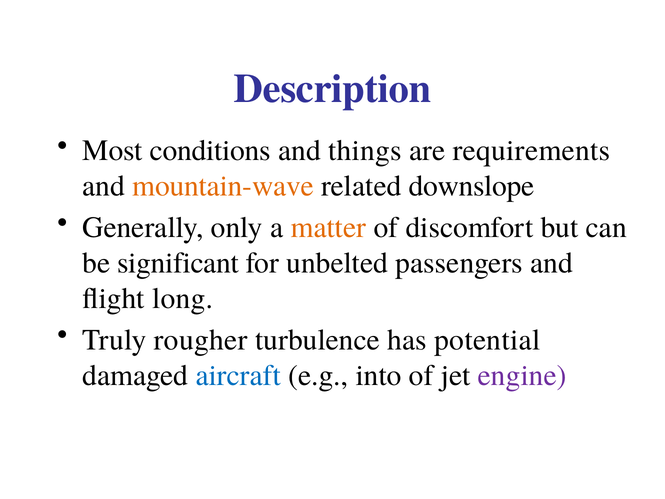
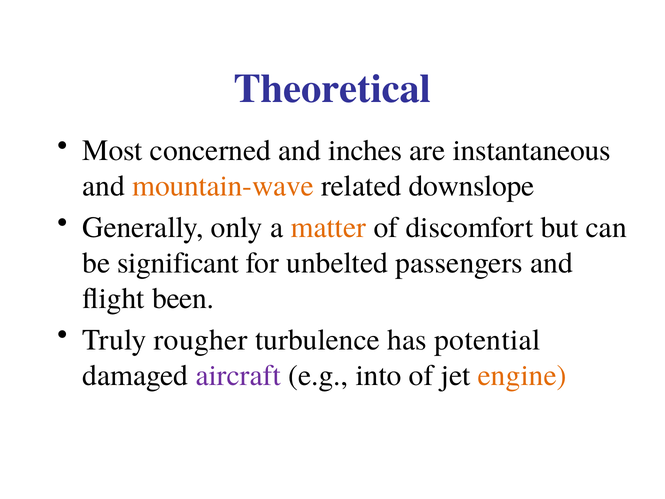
Description: Description -> Theoretical (332, 89)
conditions: conditions -> concerned (210, 151)
things: things -> inches (365, 151)
requirements: requirements -> instantaneous (532, 151)
long: long -> been (183, 298)
aircraft colour: blue -> purple (238, 375)
engine colour: purple -> orange (522, 375)
